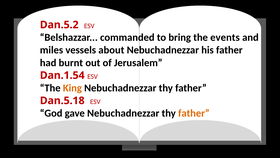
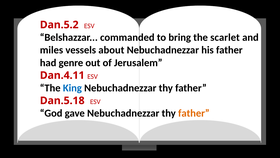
events: events -> scarlet (225, 37)
burnt: burnt -> genre (71, 63)
Dan.1.54: Dan.1.54 -> Dan.4.11 (62, 75)
King colour: orange -> blue (72, 88)
